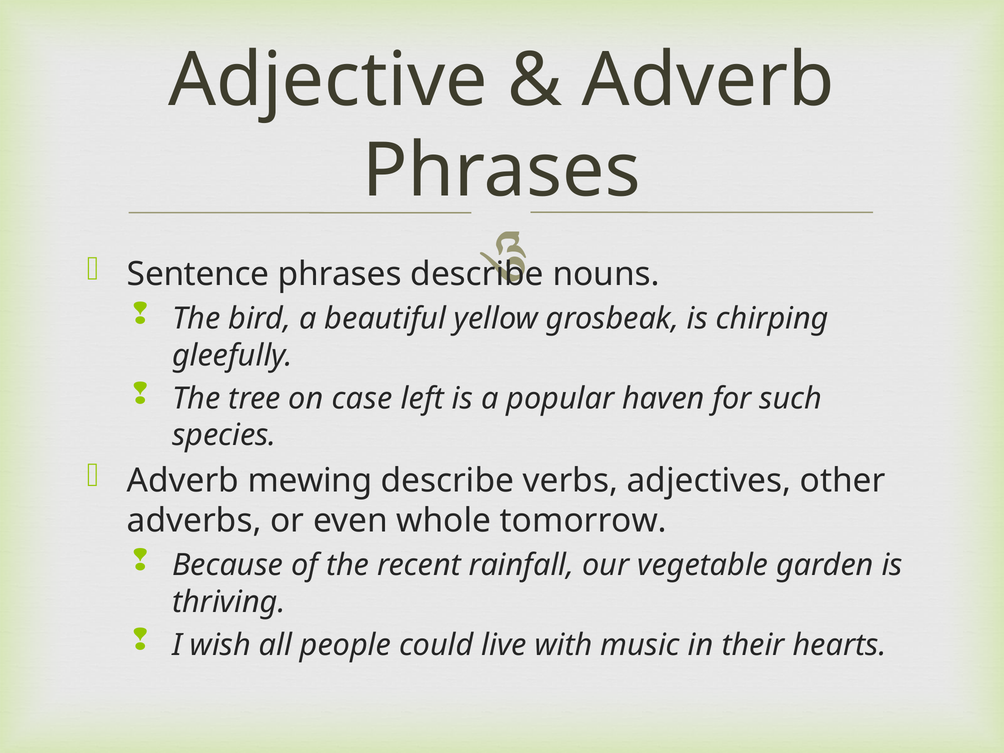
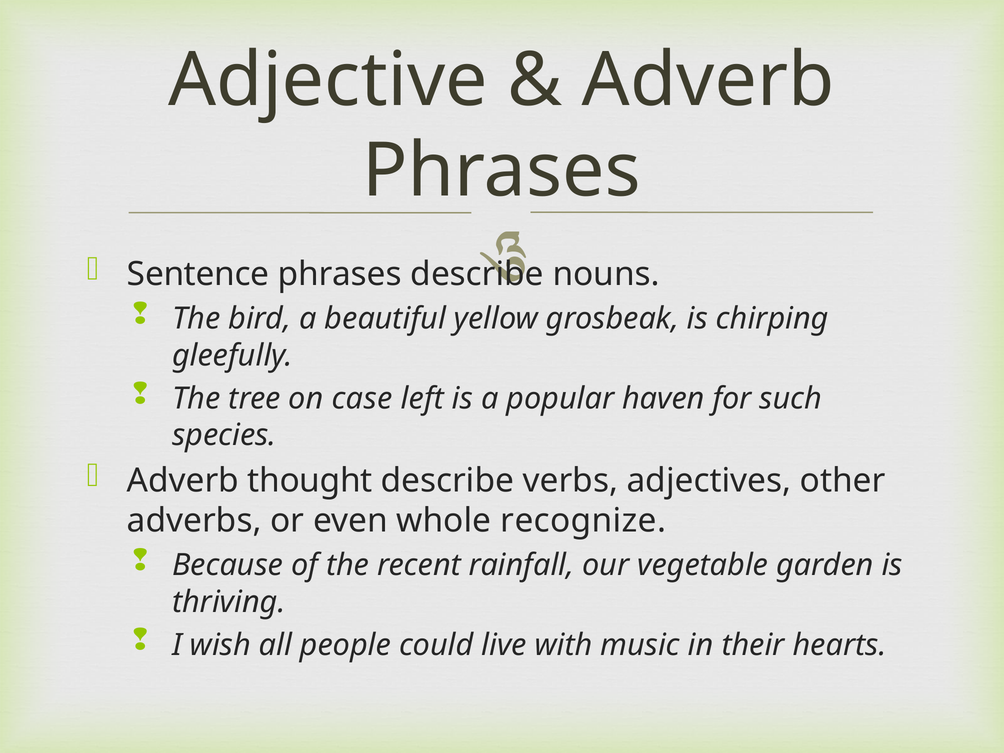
mewing: mewing -> thought (310, 481)
tomorrow: tomorrow -> recognize (583, 521)
